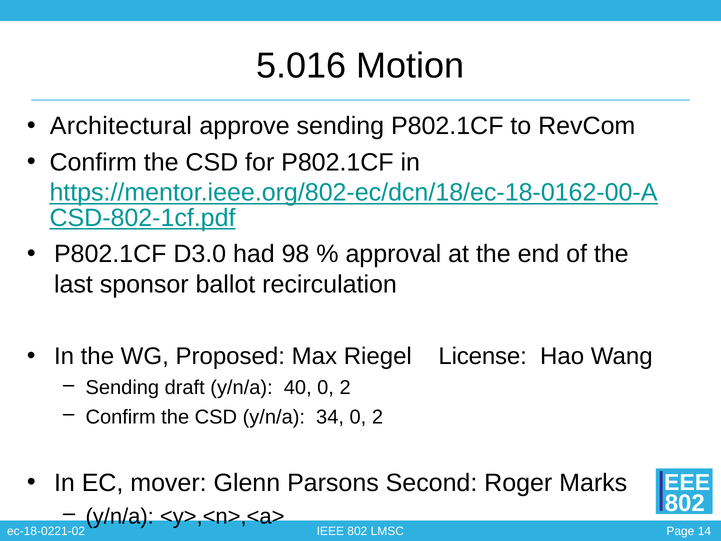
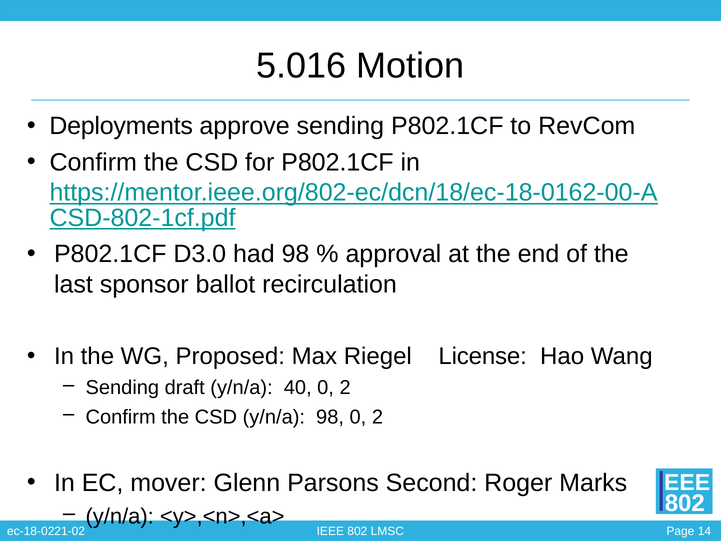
Architectural: Architectural -> Deployments (121, 126)
y/n/a 34: 34 -> 98 (330, 417)
